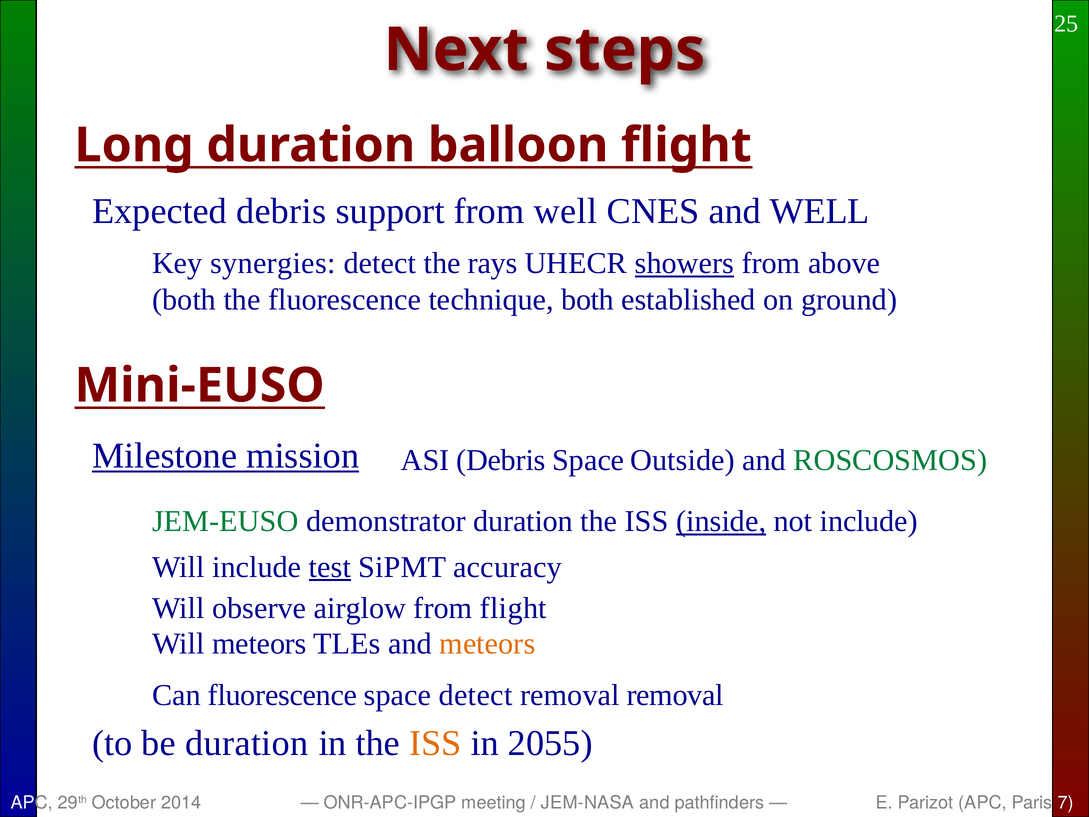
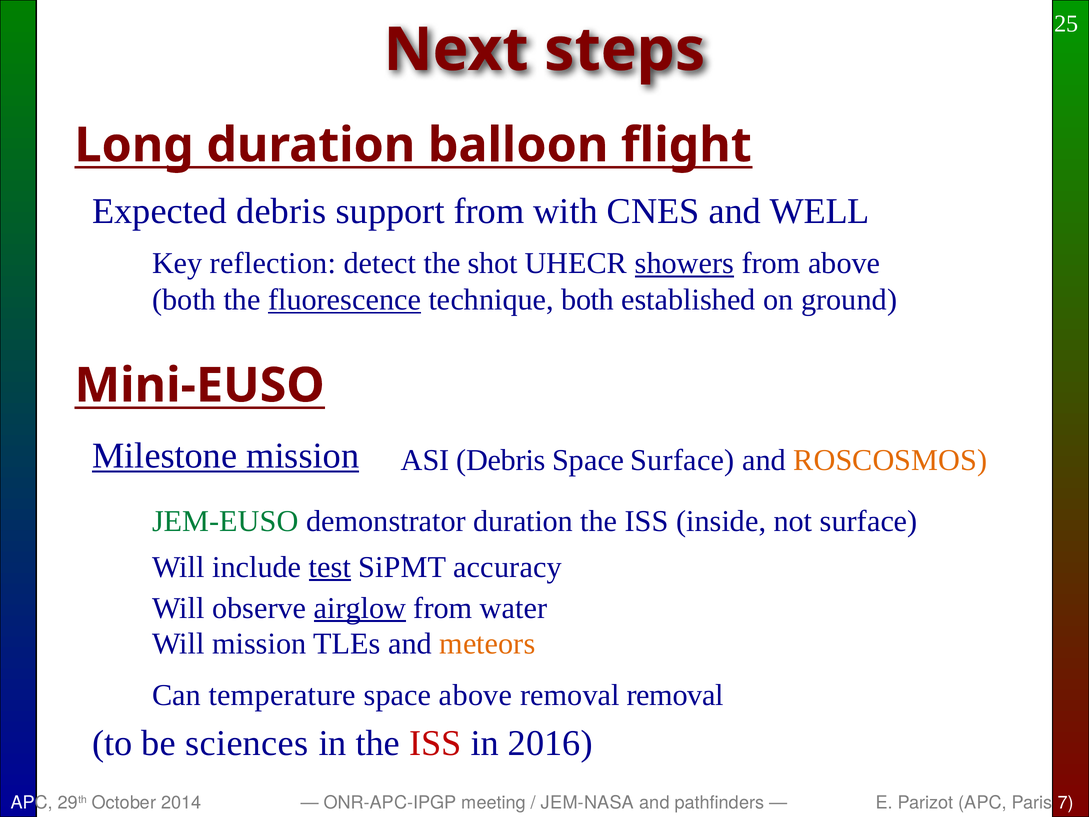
from well: well -> with (566, 211)
synergies: synergies -> reflection (273, 263)
rays: rays -> shot (493, 263)
fluorescence underline: none -> present (345, 300)
Space Outside: Outside -> Surface (682, 460)
ROSCOSMOS colour: green -> orange (890, 460)
inside underline: present -> none (721, 521)
not include: include -> surface (869, 521)
airglow underline: none -> present (360, 608)
from flight: flight -> water (514, 608)
Will meteors: meteors -> mission (259, 644)
Can fluorescence: fluorescence -> temperature (282, 695)
space detect: detect -> above (476, 695)
be duration: duration -> sciences (247, 743)
ISS colour: orange -> red (435, 743)
2055: 2055 -> 2016 (550, 743)
